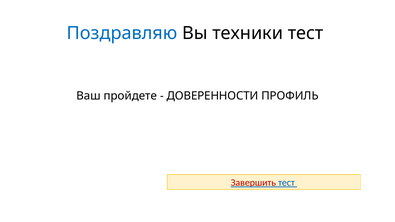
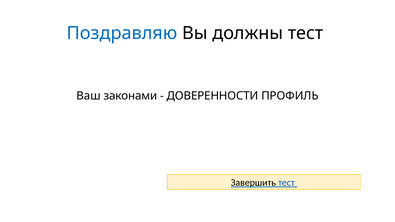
техники: техники -> должны (248, 33)
пройдете: пройдете -> законами (130, 96)
Завершить colour: red -> black (253, 183)
